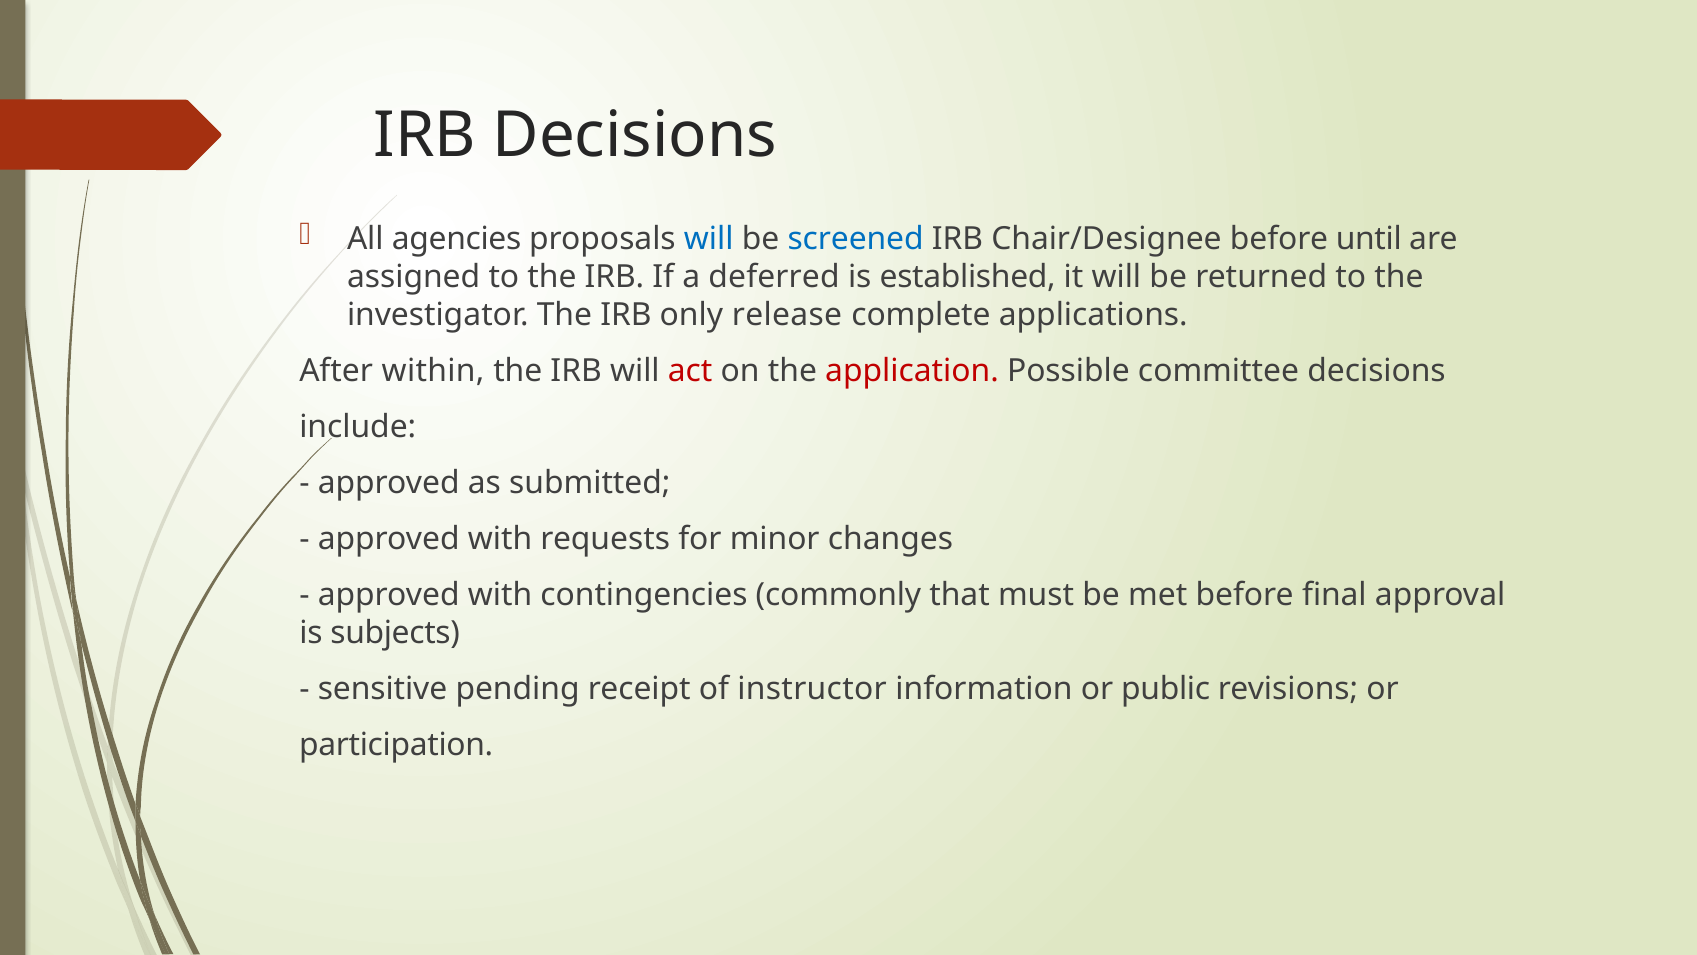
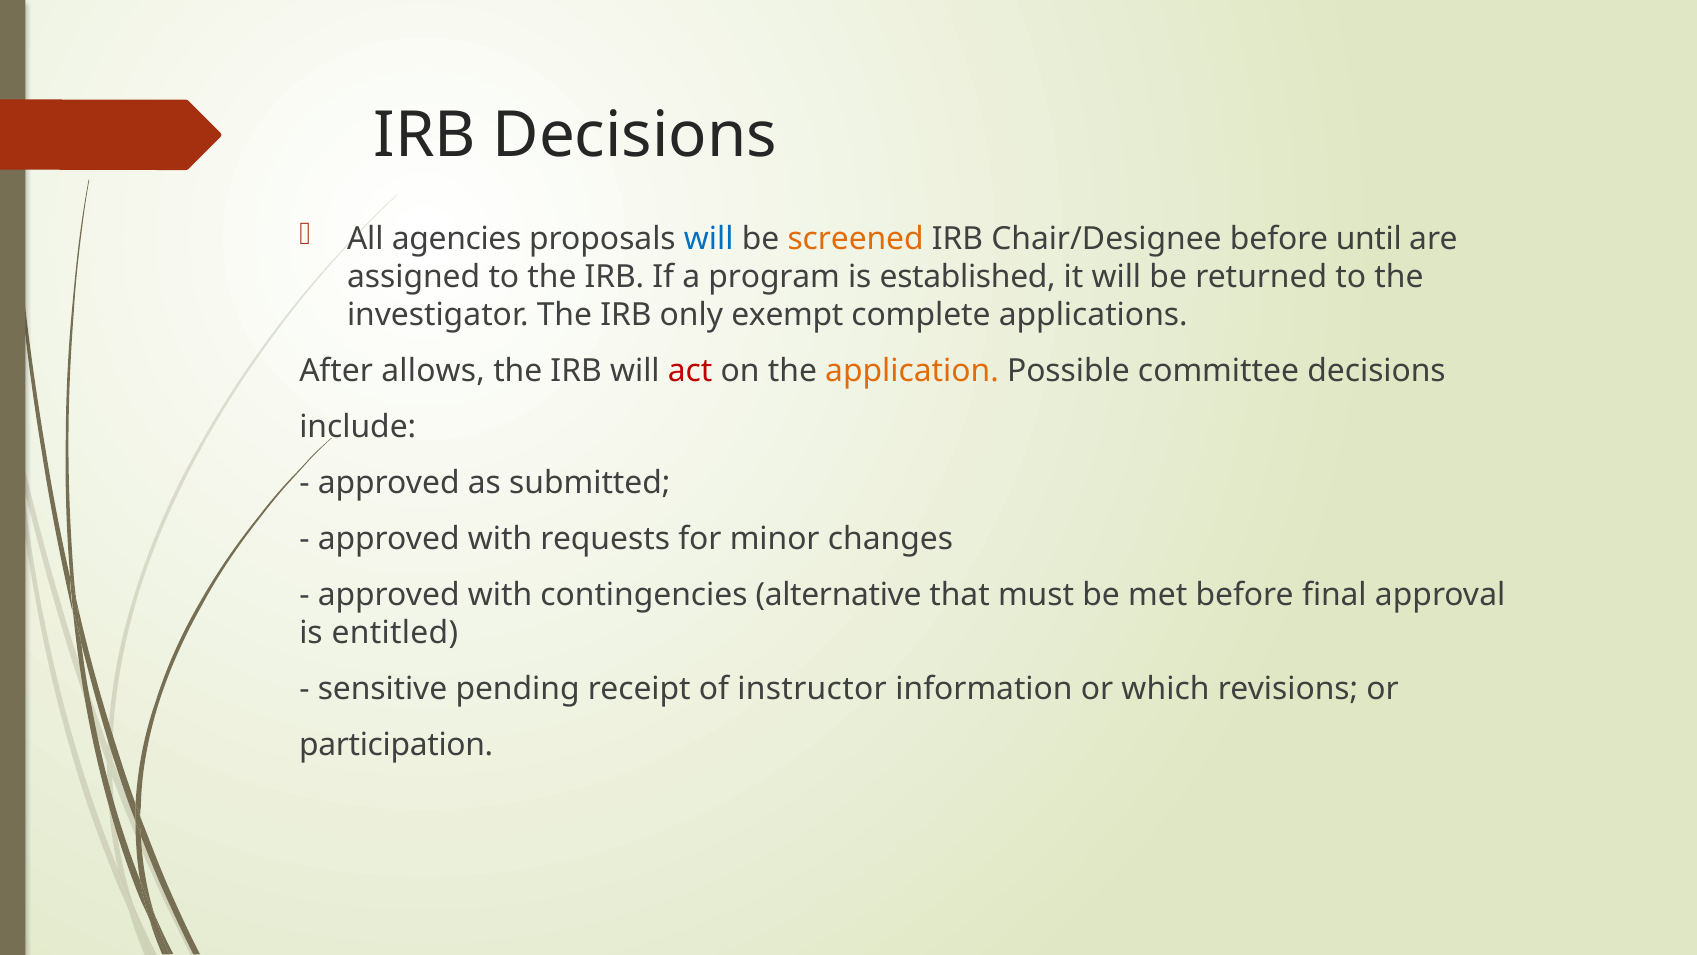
screened colour: blue -> orange (856, 239)
deferred: deferred -> program (774, 277)
release: release -> exempt (787, 315)
within: within -> allows (433, 371)
application colour: red -> orange (912, 371)
commonly: commonly -> alternative (839, 595)
subjects: subjects -> entitled (395, 633)
public: public -> which (1165, 689)
